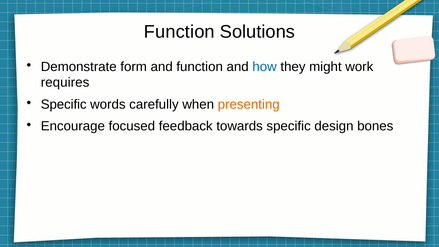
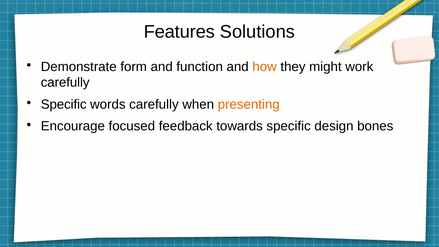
Function: Function -> Features (179, 32)
how colour: blue -> orange (265, 67)
requires: requires -> carefully (65, 83)
